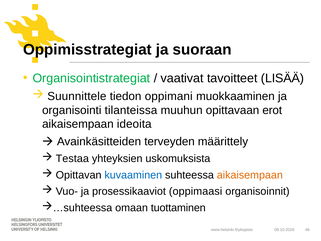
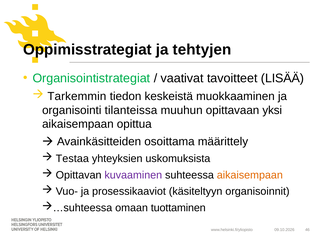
suoraan: suoraan -> tehtyjen (202, 50)
Suunnittele: Suunnittele -> Tarkemmin (77, 96)
oppimani: oppimani -> keskeistä (169, 96)
erot: erot -> yksi (272, 110)
ideoita: ideoita -> opittua (134, 124)
terveyden: terveyden -> osoittama (169, 142)
kuvaaminen colour: blue -> purple (133, 175)
oppimaasi: oppimaasi -> käsiteltyyn (196, 191)
